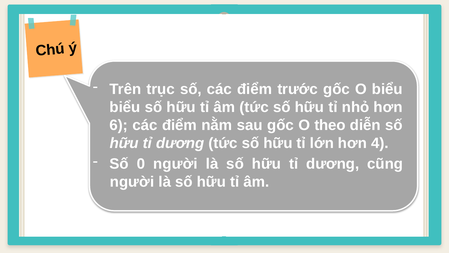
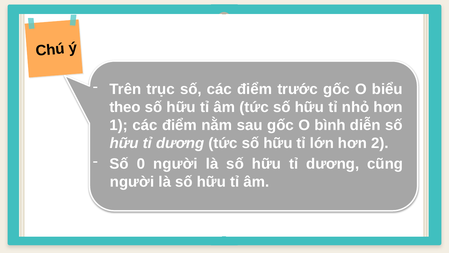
biểu: biểu -> theo (125, 107)
6: 6 -> 1 (119, 125)
theo: theo -> bình (330, 125)
4: 4 -> 2 (380, 143)
